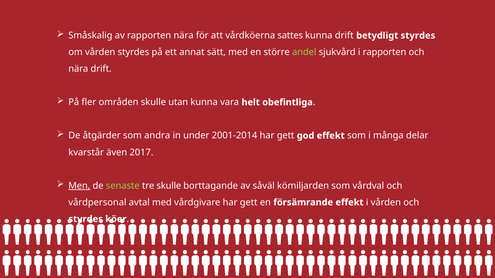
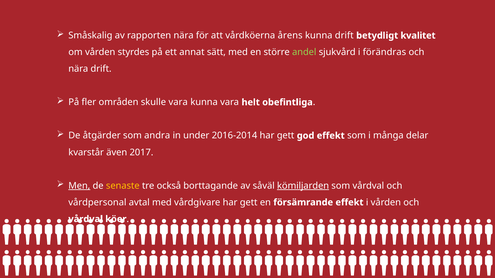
sattes: sattes -> årens (290, 36)
betydligt styrdes: styrdes -> kvalitet (418, 36)
i rapporten: rapporten -> förändras (384, 52)
skulle utan: utan -> vara (178, 102)
2001-2014: 2001-2014 -> 2016-2014 (235, 136)
senaste colour: light green -> yellow (123, 186)
tre skulle: skulle -> också (169, 186)
kömiljarden underline: none -> present (303, 186)
styrdes: styrdes -> vårdval (86, 219)
